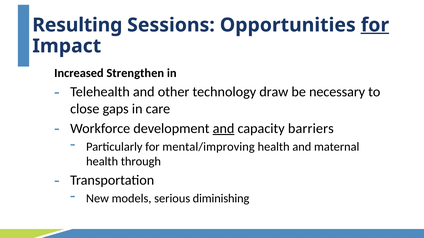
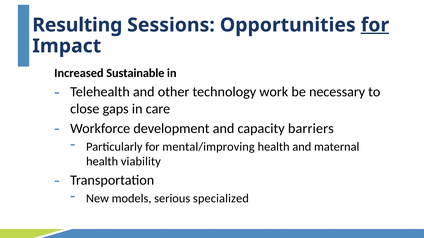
Strengthen: Strengthen -> Sustainable (135, 73)
draw: draw -> work (274, 92)
and underline: present -> none (224, 129)
through: through -> viability (141, 162)
diminishing: diminishing -> specialized (221, 199)
